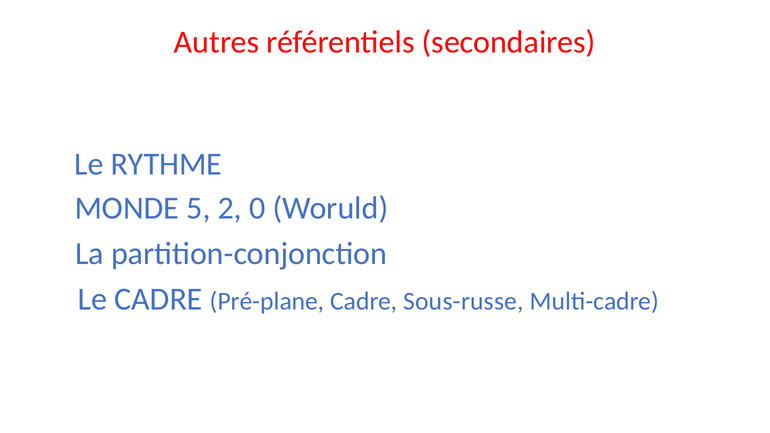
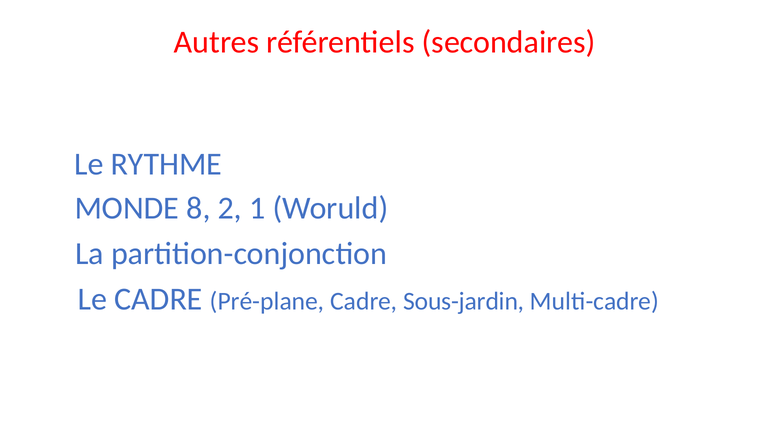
5: 5 -> 8 (198, 208)
0: 0 -> 1 (257, 208)
Sous-russe: Sous-russe -> Sous-jardin (464, 301)
